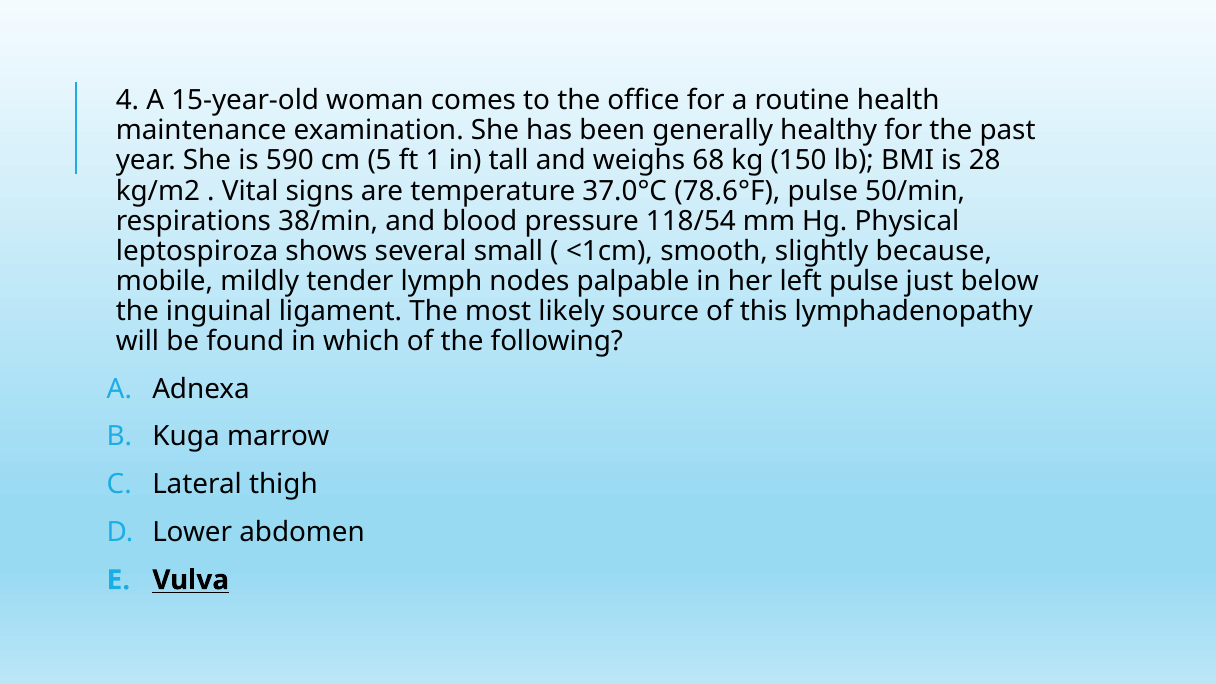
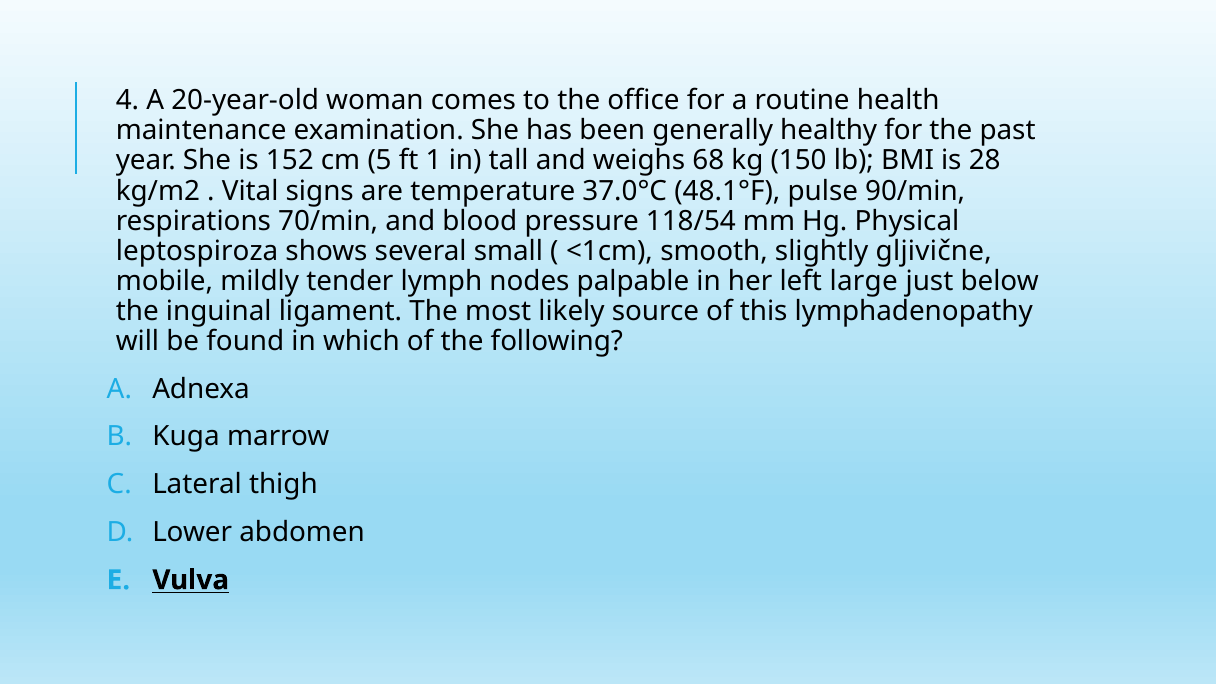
15-year-old: 15-year-old -> 20-year-old (245, 101)
590: 590 -> 152 (290, 161)
78.6°F: 78.6°F -> 48.1°F (727, 191)
50/min: 50/min -> 90/min (915, 191)
38/min: 38/min -> 70/min (328, 221)
because: because -> gljivične (934, 251)
left pulse: pulse -> large (864, 281)
